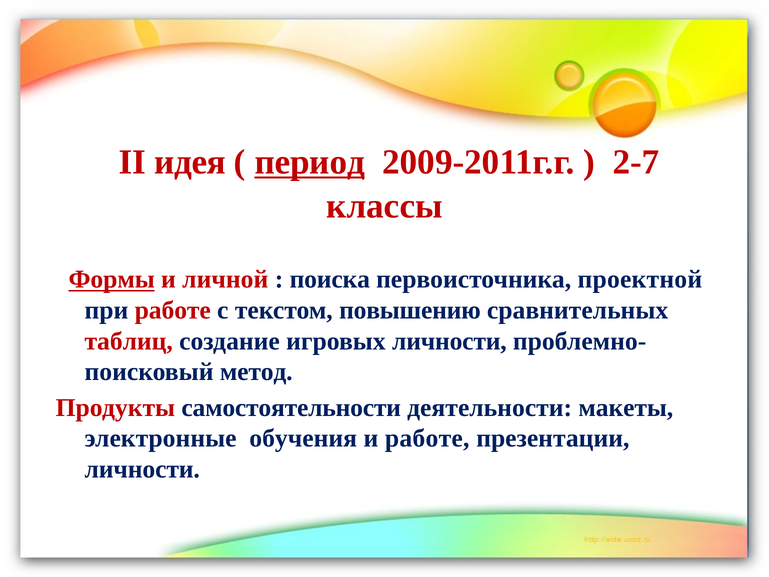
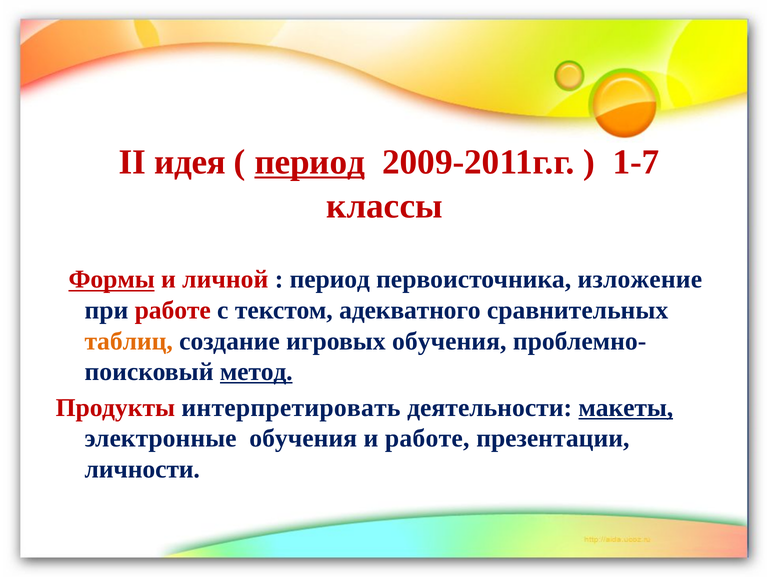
2-7: 2-7 -> 1-7 (636, 162)
поиска: поиска -> период (330, 279)
проектной: проектной -> изложение (640, 279)
повышению: повышению -> адекватного (410, 310)
таблиц colour: red -> orange (129, 341)
игровых личности: личности -> обучения (449, 341)
метод underline: none -> present (256, 372)
самостоятельности: самостоятельности -> интерпретировать (291, 408)
макеты underline: none -> present (626, 408)
